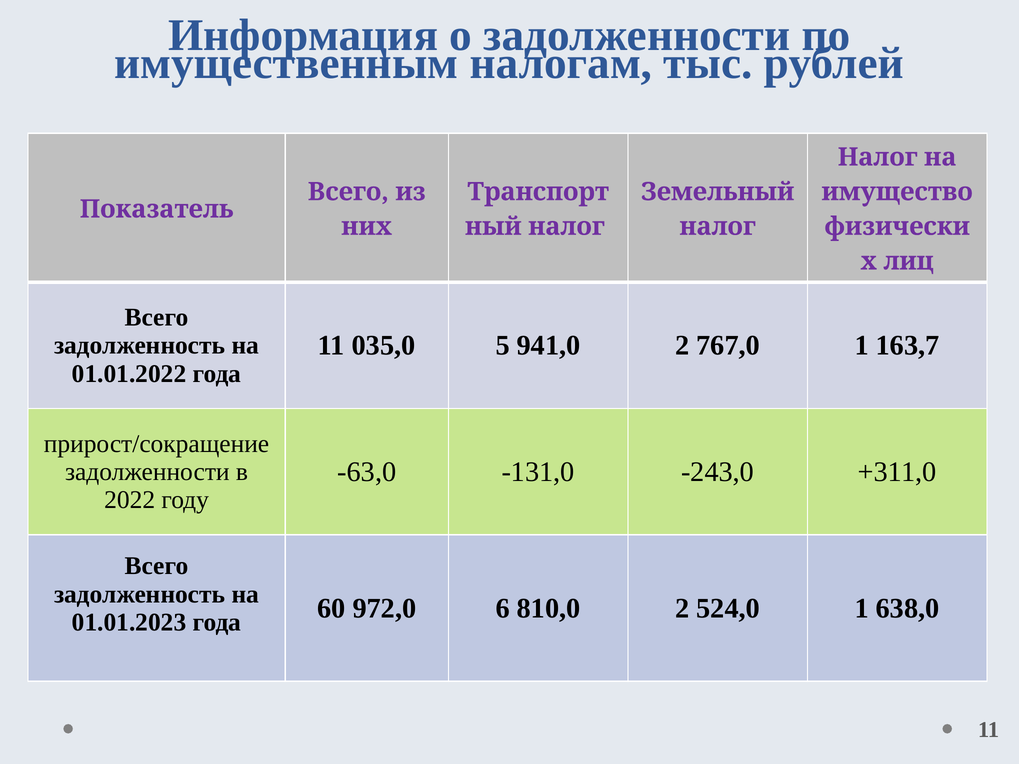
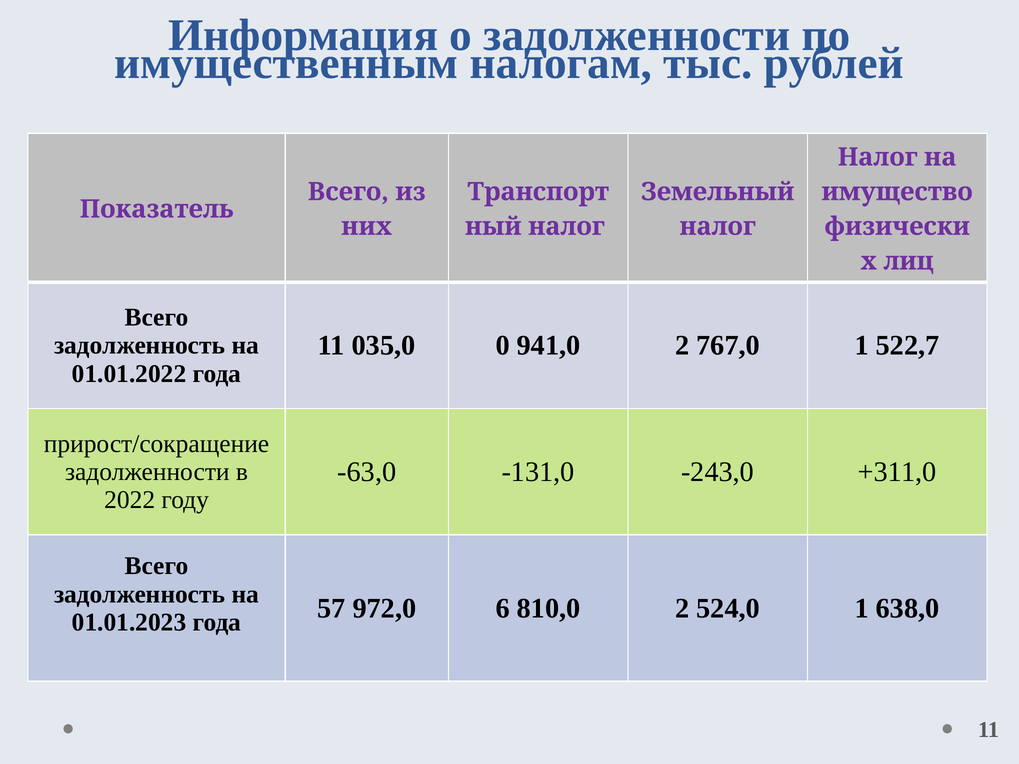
5: 5 -> 0 (503, 346)
163,7: 163,7 -> 522,7 (908, 346)
60: 60 -> 57 (331, 608)
